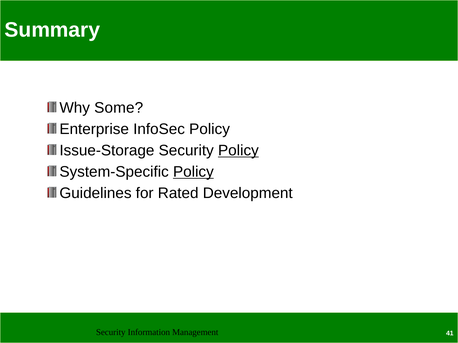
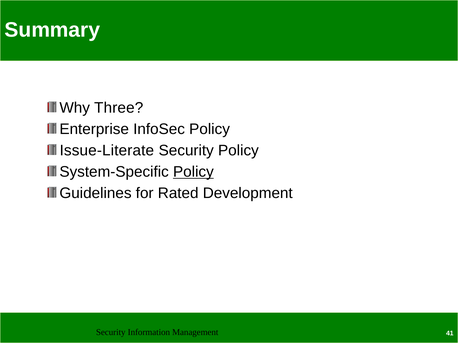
Some: Some -> Three (119, 108)
Issue-Storage: Issue-Storage -> Issue-Literate (107, 151)
Policy underline: present -> none (238, 151)
